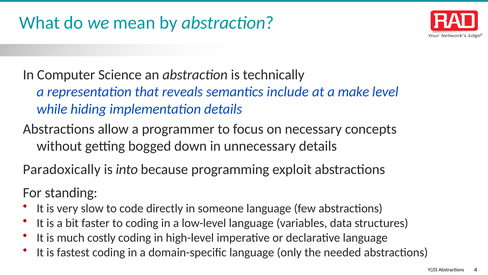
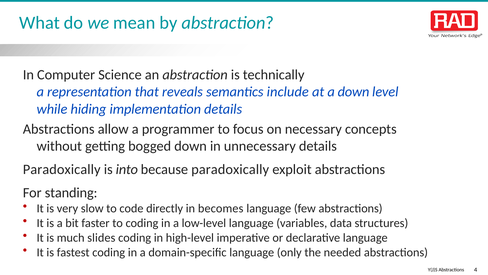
a make: make -> down (354, 92)
because programming: programming -> paradoxically (230, 169)
someone: someone -> becomes (221, 208)
costly: costly -> slides (101, 237)
